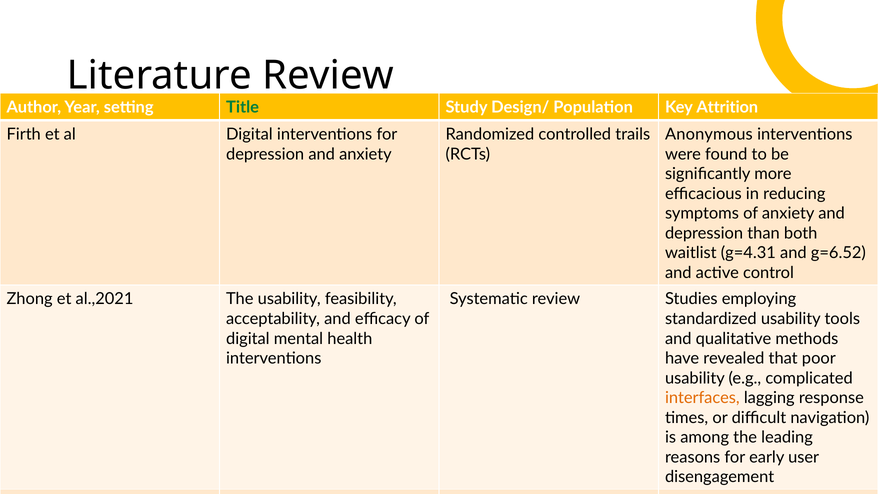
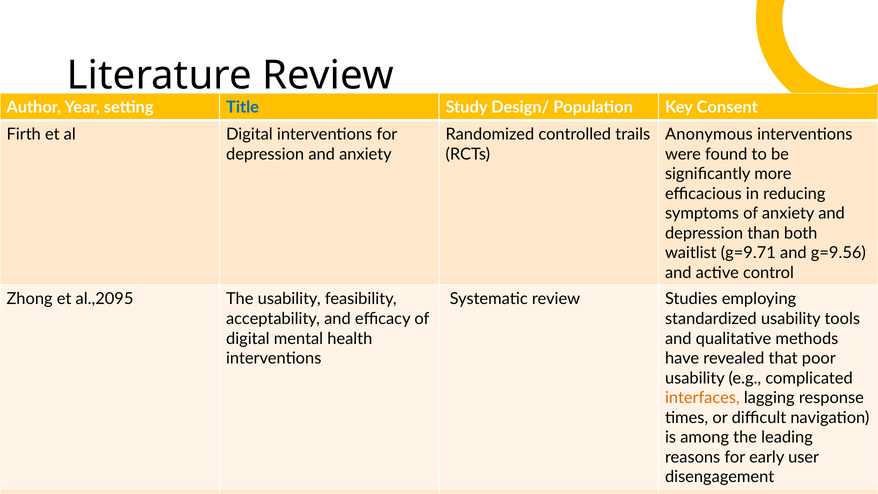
Title colour: green -> blue (243, 107)
Attrition: Attrition -> Consent (727, 107)
g=4.31: g=4.31 -> g=9.71 (748, 253)
g=6.52: g=6.52 -> g=9.56 (838, 253)
al.,2021: al.,2021 -> al.,2095 (105, 299)
